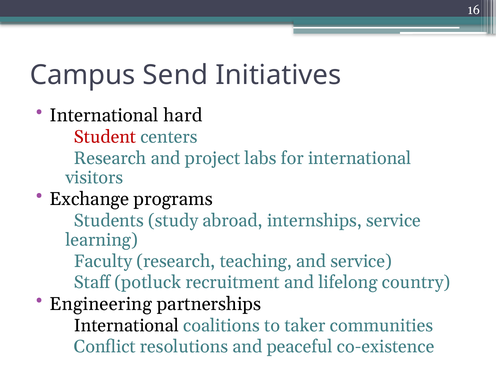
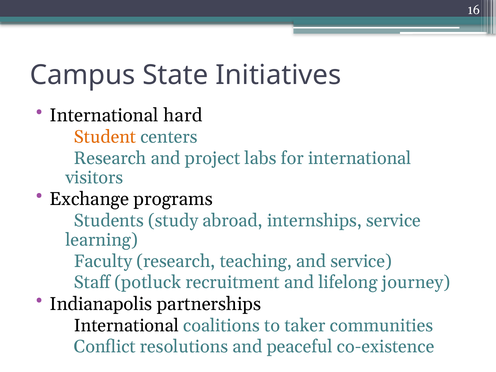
Send: Send -> State (175, 75)
Student colour: red -> orange (105, 137)
country: country -> journey (416, 282)
Engineering: Engineering -> Indianapolis (101, 304)
